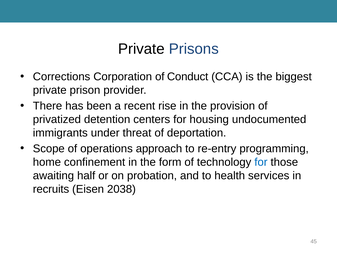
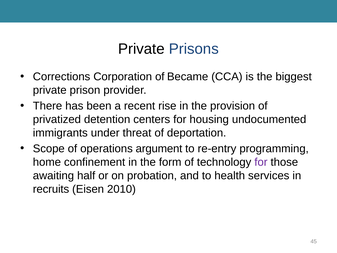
Conduct: Conduct -> Became (188, 77)
approach: approach -> argument (159, 148)
for colour: blue -> purple (261, 162)
2038: 2038 -> 2010 (121, 189)
